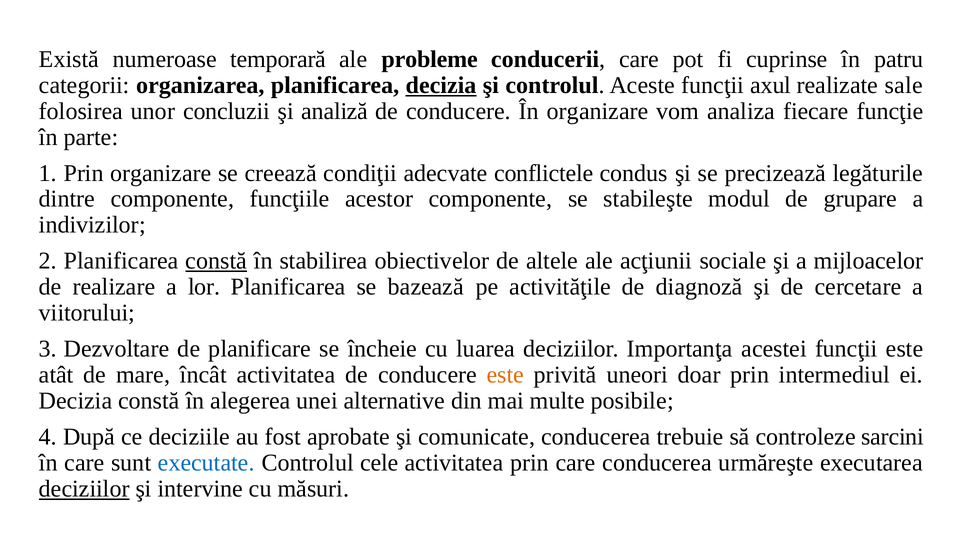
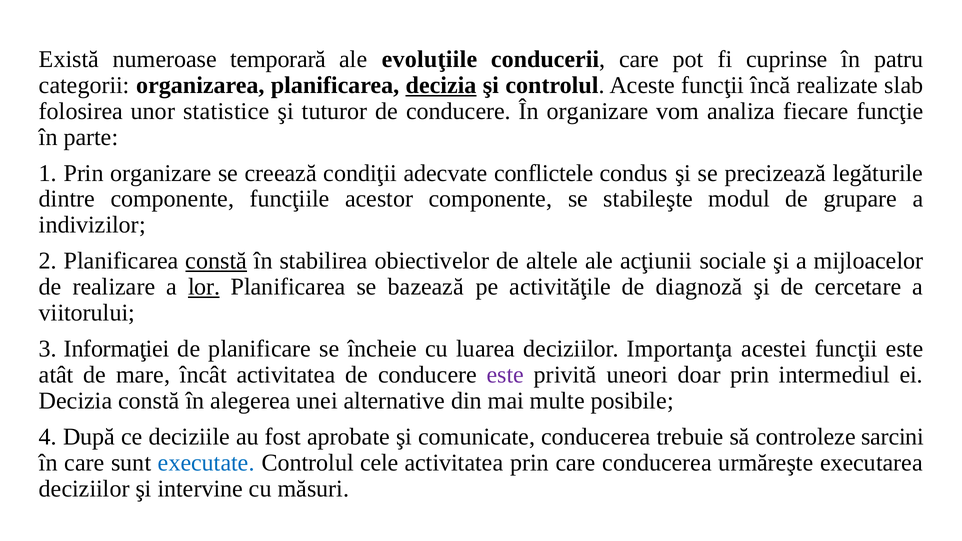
probleme: probleme -> evoluţiile (429, 59)
axul: axul -> încă (771, 85)
sale: sale -> slab (904, 85)
concluzii: concluzii -> statistice (226, 111)
analiză: analiză -> tuturor (335, 111)
lor underline: none -> present (204, 287)
Dezvoltare: Dezvoltare -> Informaţiei (117, 349)
este colour: orange -> purple (505, 375)
deciziilor underline: present -> none (84, 489)
